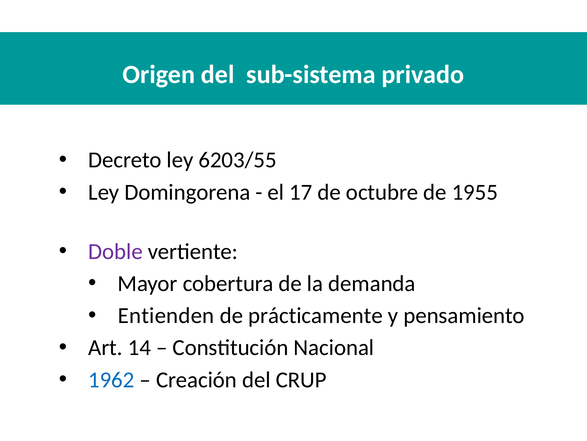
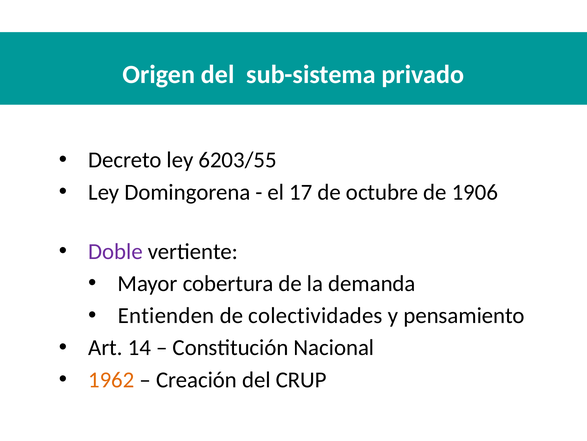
1955: 1955 -> 1906 (475, 192)
prácticamente: prácticamente -> colectividades (315, 315)
1962 colour: blue -> orange (111, 379)
